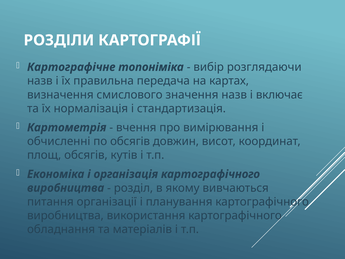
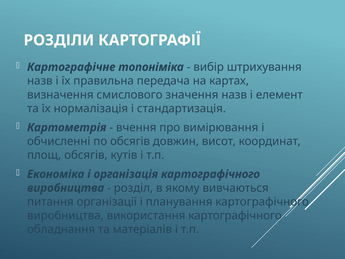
розглядаючи: розглядаючи -> штрихування (264, 67)
включає: включає -> елемент (279, 95)
